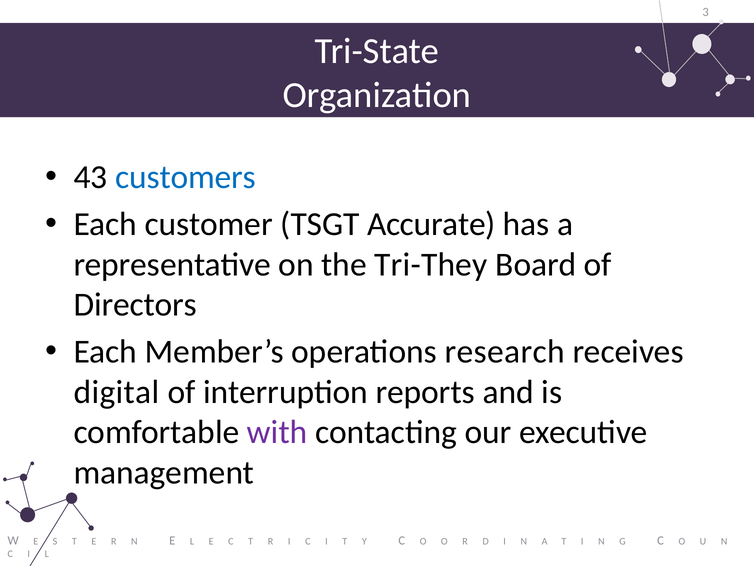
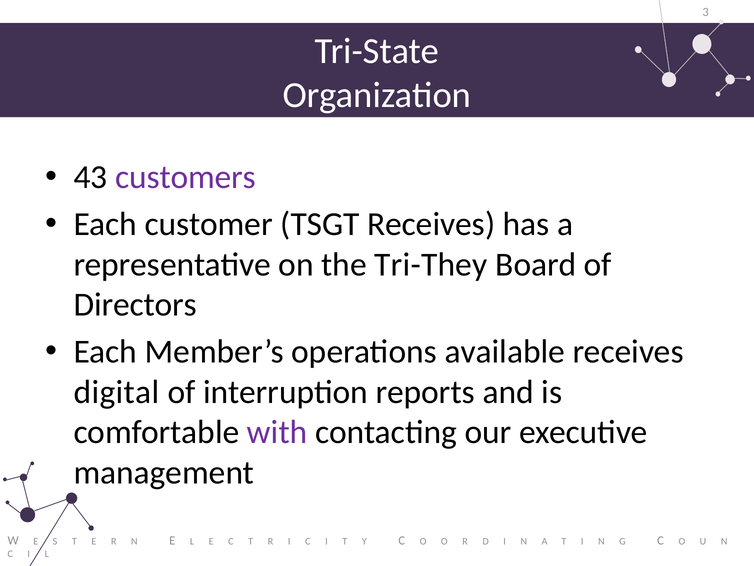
customers colour: blue -> purple (185, 177)
TSGT Accurate: Accurate -> Receives (431, 224)
research: research -> available (505, 351)
